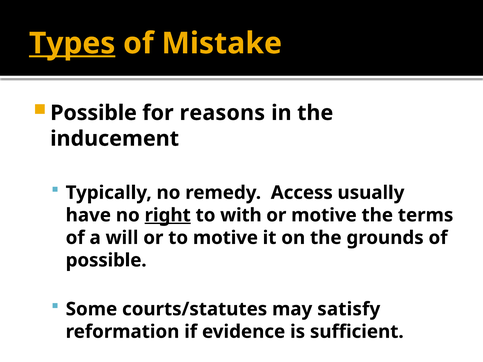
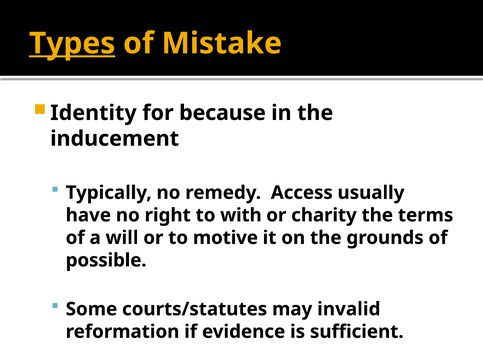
Possible: Possible -> Identity (93, 113)
reasons: reasons -> because (222, 113)
right underline: present -> none (168, 215)
or motive: motive -> charity (324, 215)
satisfy: satisfy -> invalid (349, 309)
